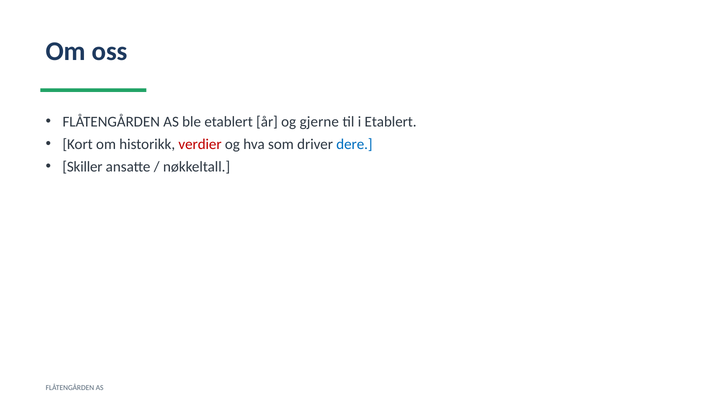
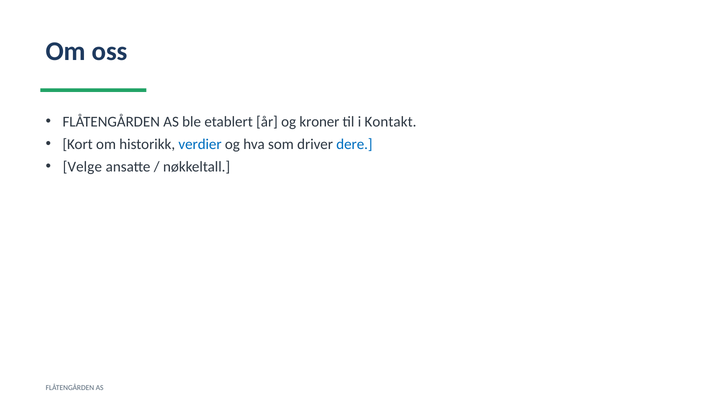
gjerne: gjerne -> kroner (319, 122)
i Etablert: Etablert -> Kontakt (391, 122)
verdier colour: red -> blue (200, 144)
Skiller: Skiller -> Velge (82, 167)
